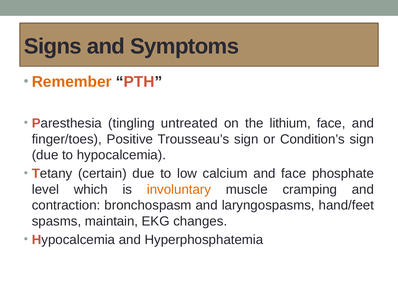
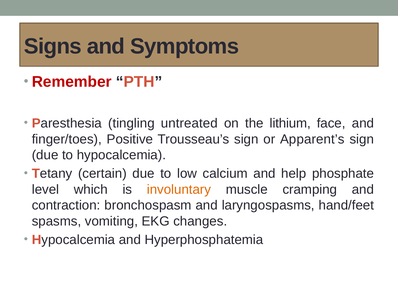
Remember colour: orange -> red (72, 82)
Condition’s: Condition’s -> Apparent’s (312, 139)
and face: face -> help (294, 174)
maintain: maintain -> vomiting (111, 222)
